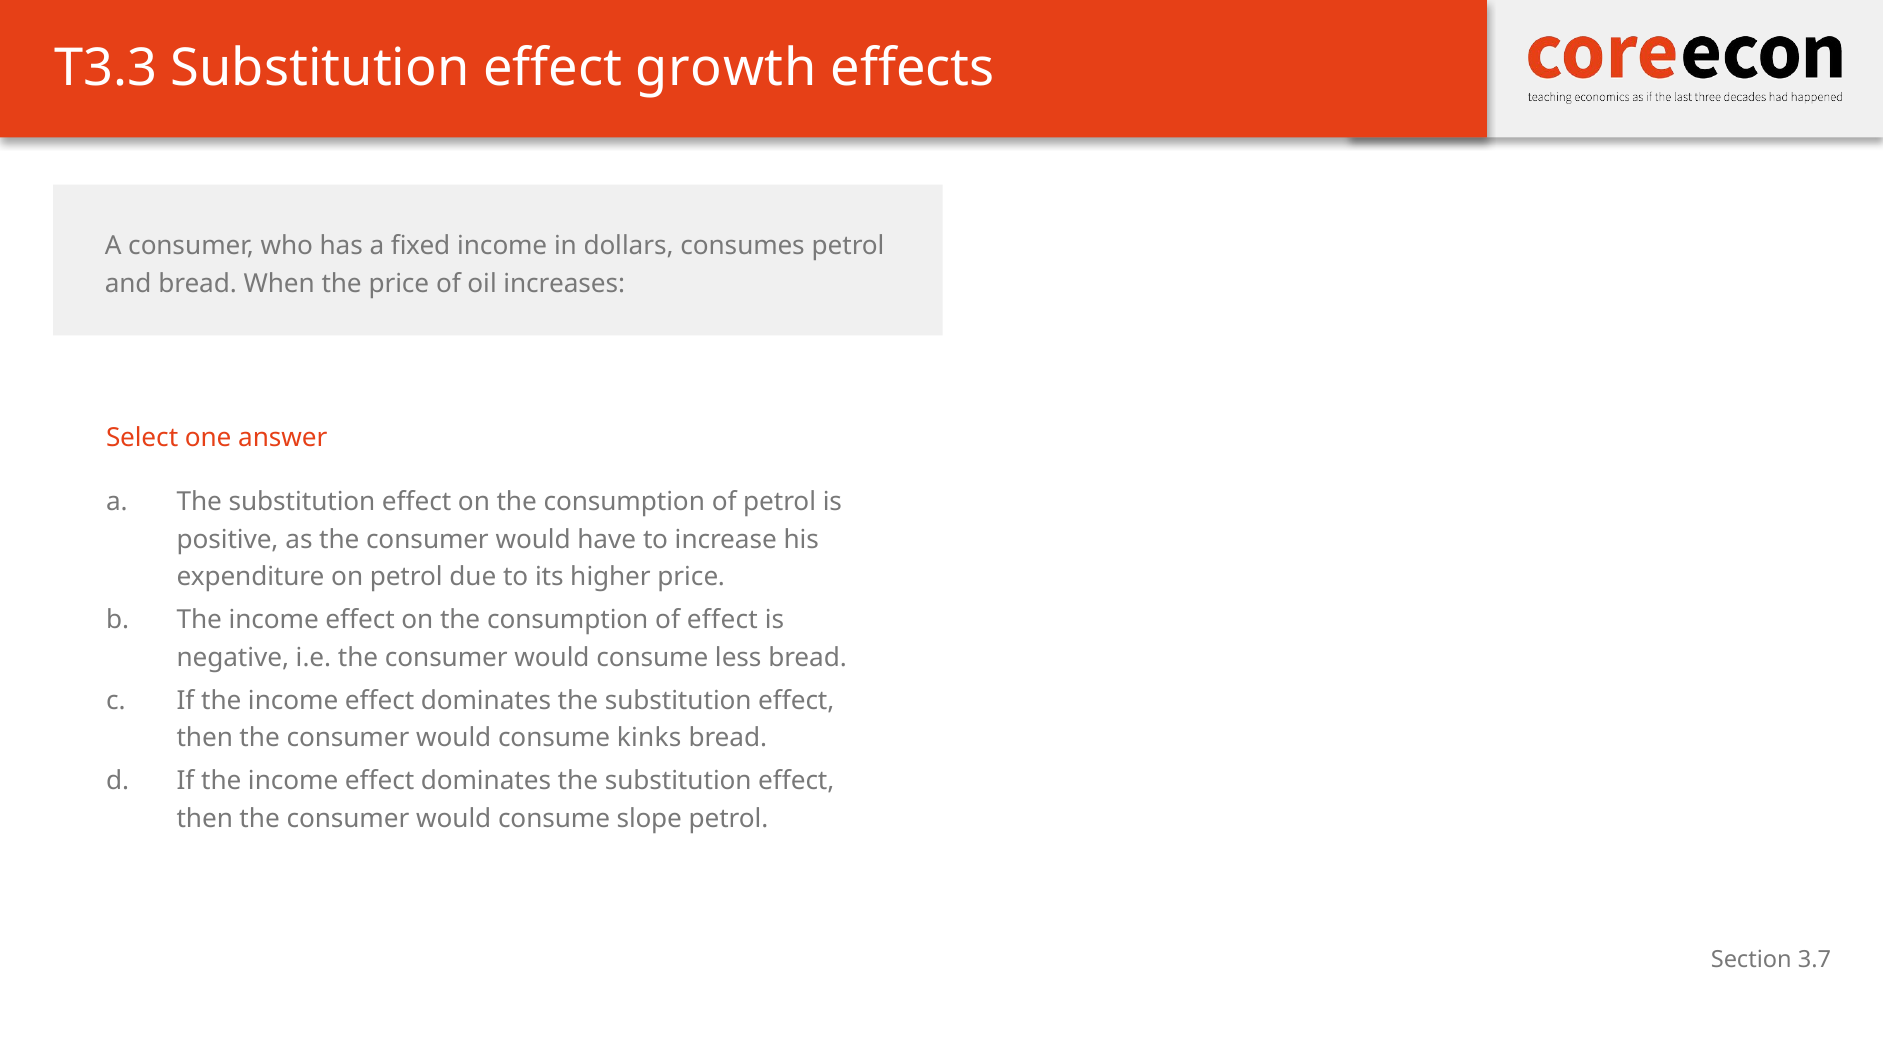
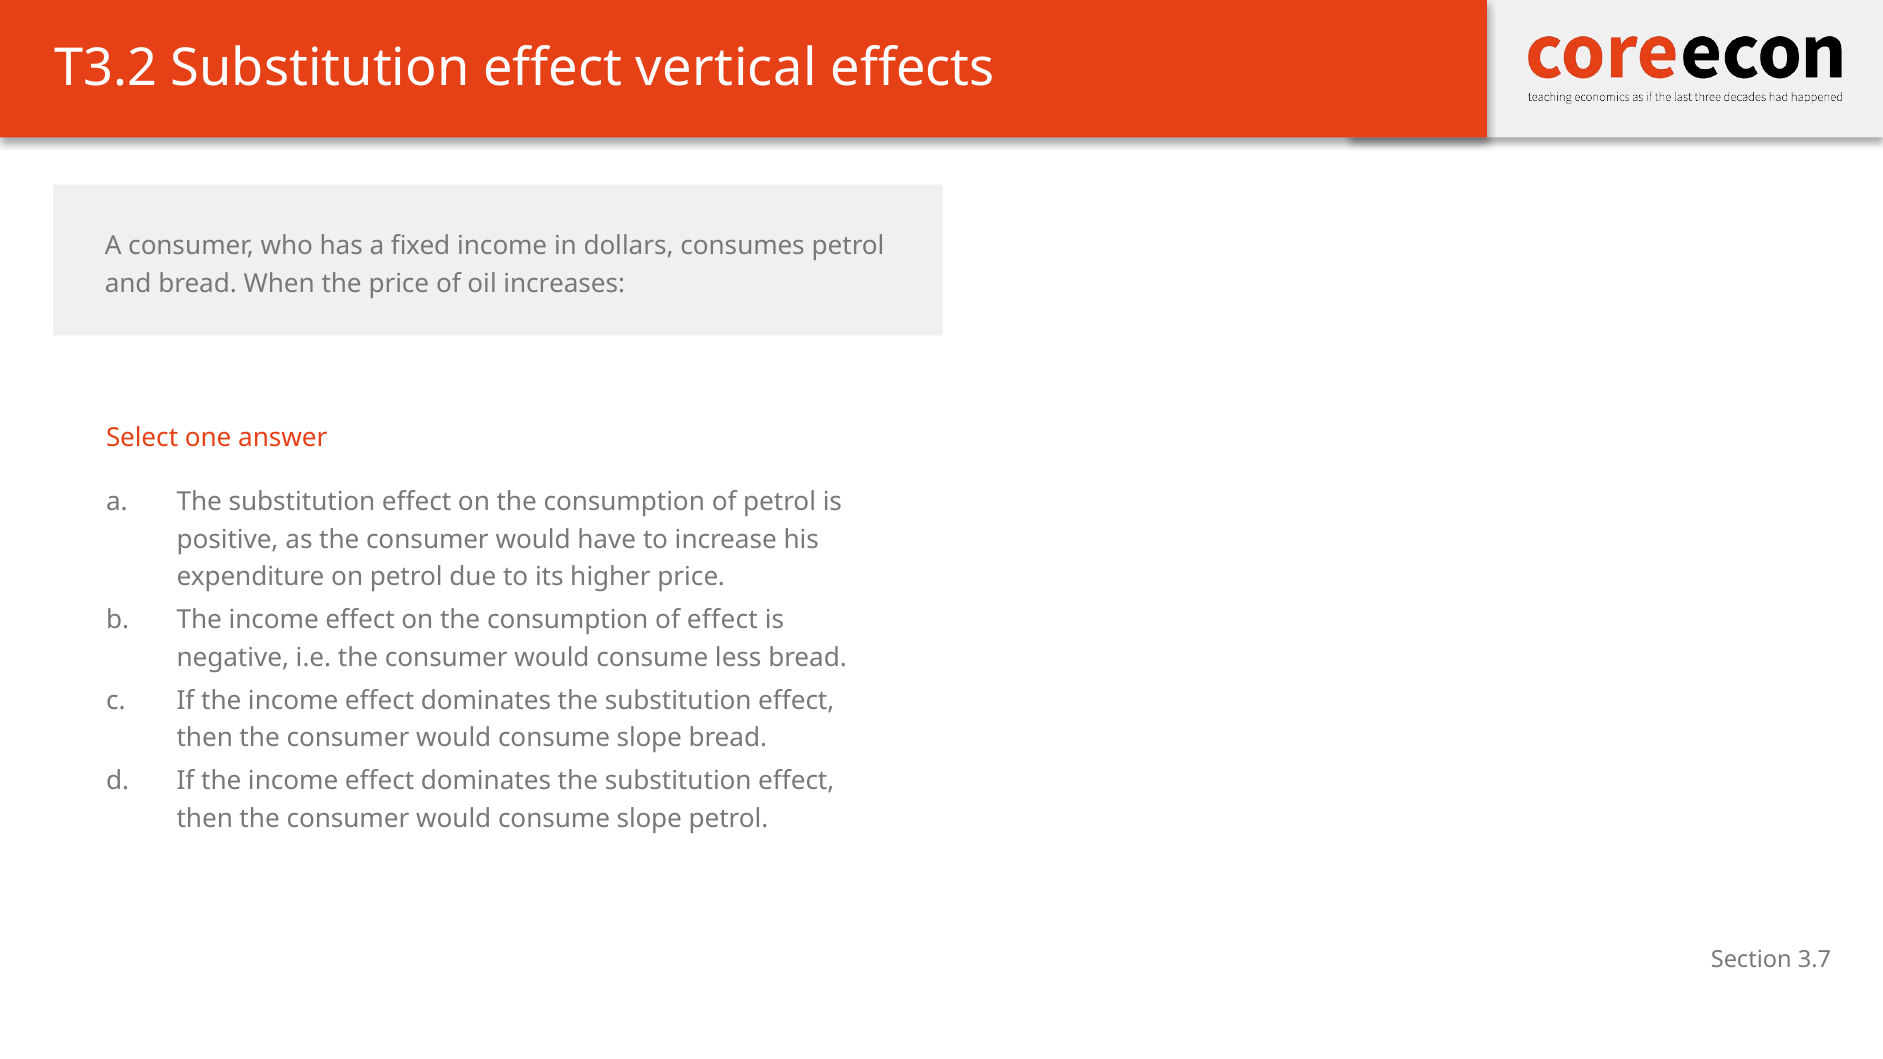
T3.3: T3.3 -> T3.2 (106, 68)
growth: growth -> vertical (726, 68)
kinks: kinks -> slope (649, 738)
